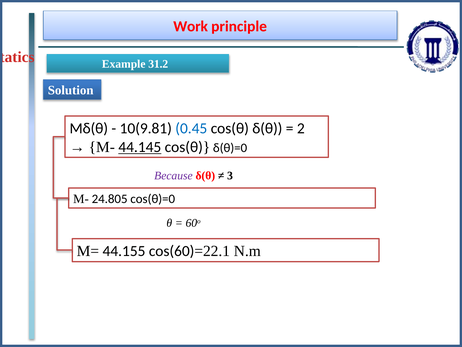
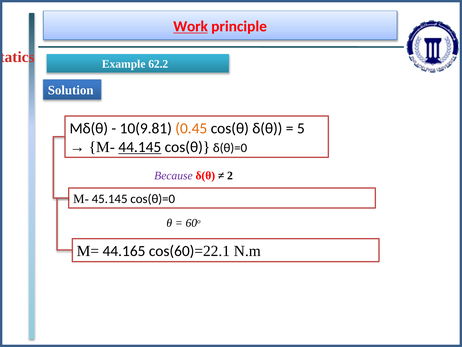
Work underline: none -> present (191, 26)
31.2: 31.2 -> 62.2 (158, 64)
0.45 colour: blue -> orange (191, 128)
2: 2 -> 5 (301, 128)
3: 3 -> 2 (230, 175)
24.805: 24.805 -> 45.145 (110, 199)
44.155: 44.155 -> 44.165 (124, 251)
